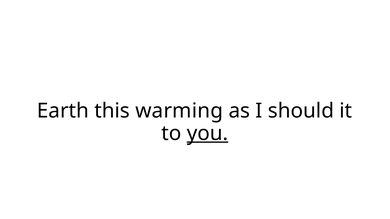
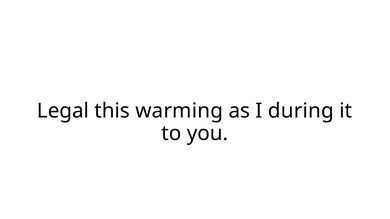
Earth: Earth -> Legal (63, 111)
should: should -> during (301, 111)
you underline: present -> none (207, 133)
